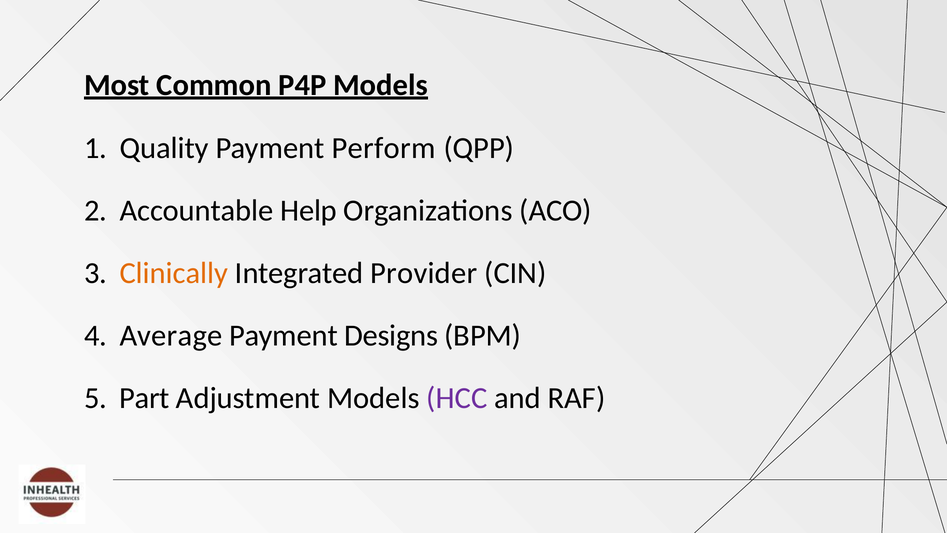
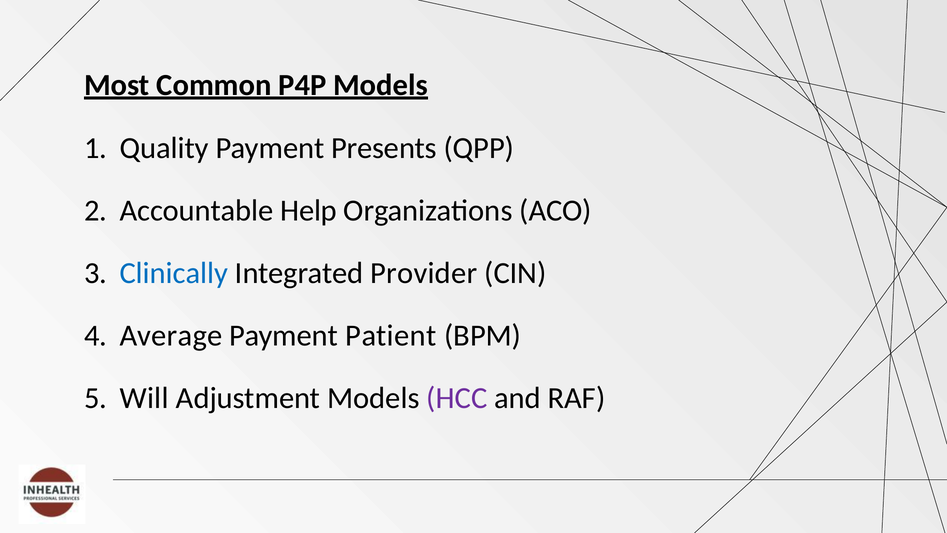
Perform: Perform -> Presents (384, 148)
Clinically colour: orange -> blue (174, 273)
Designs: Designs -> Patient (391, 335)
Part: Part -> Will (144, 398)
